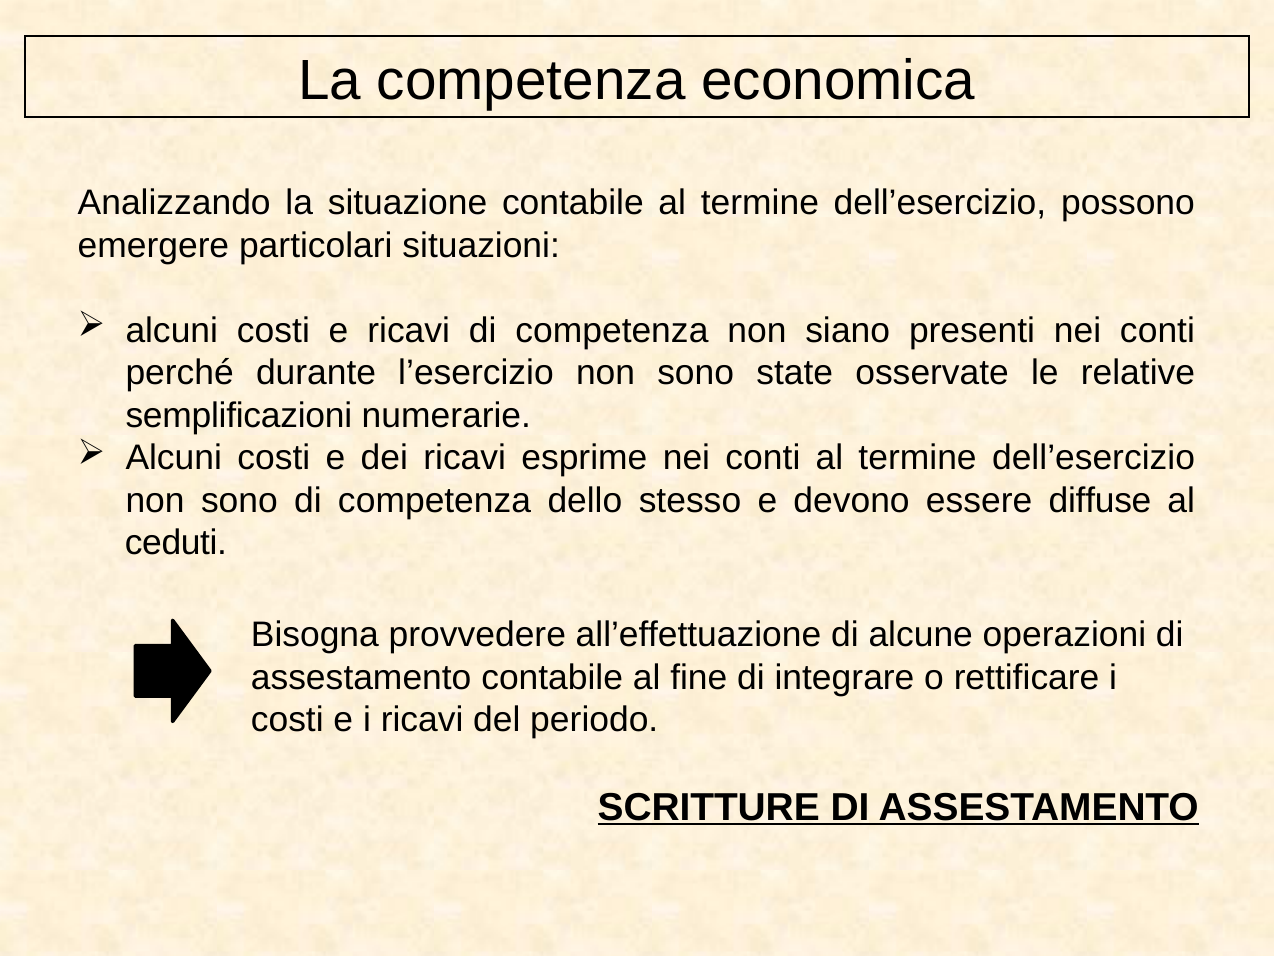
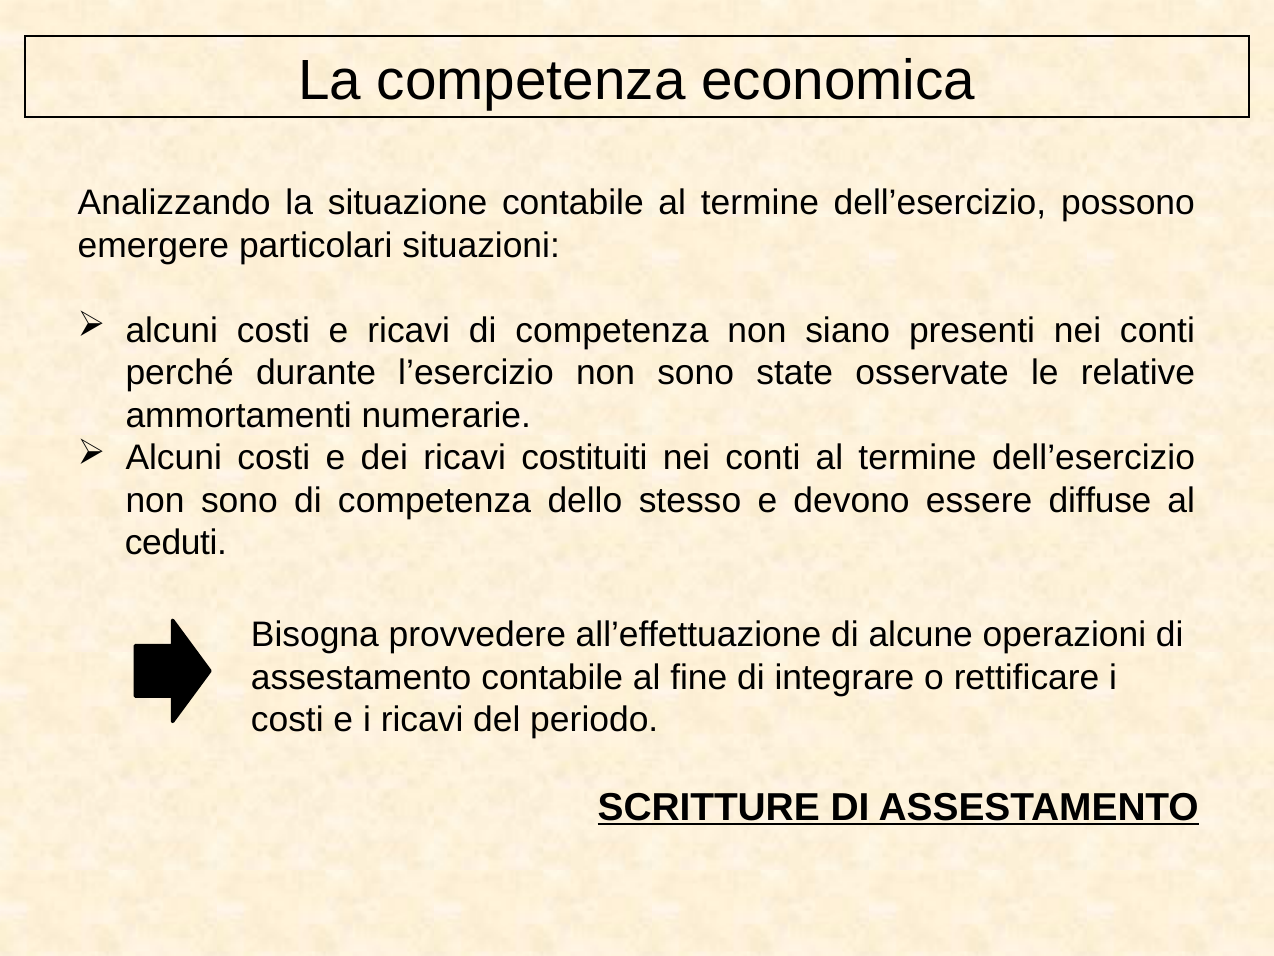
semplificazioni: semplificazioni -> ammortamenti (239, 416)
esprime: esprime -> costituiti (584, 458)
